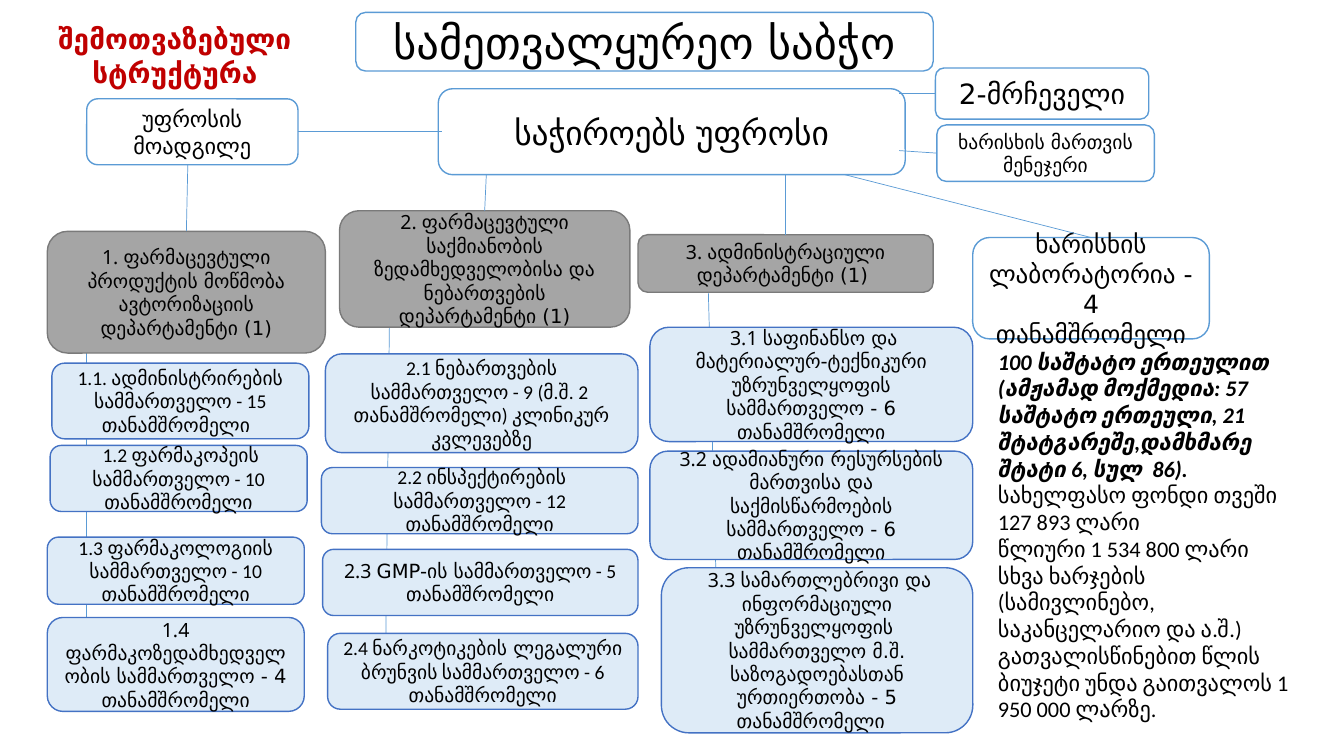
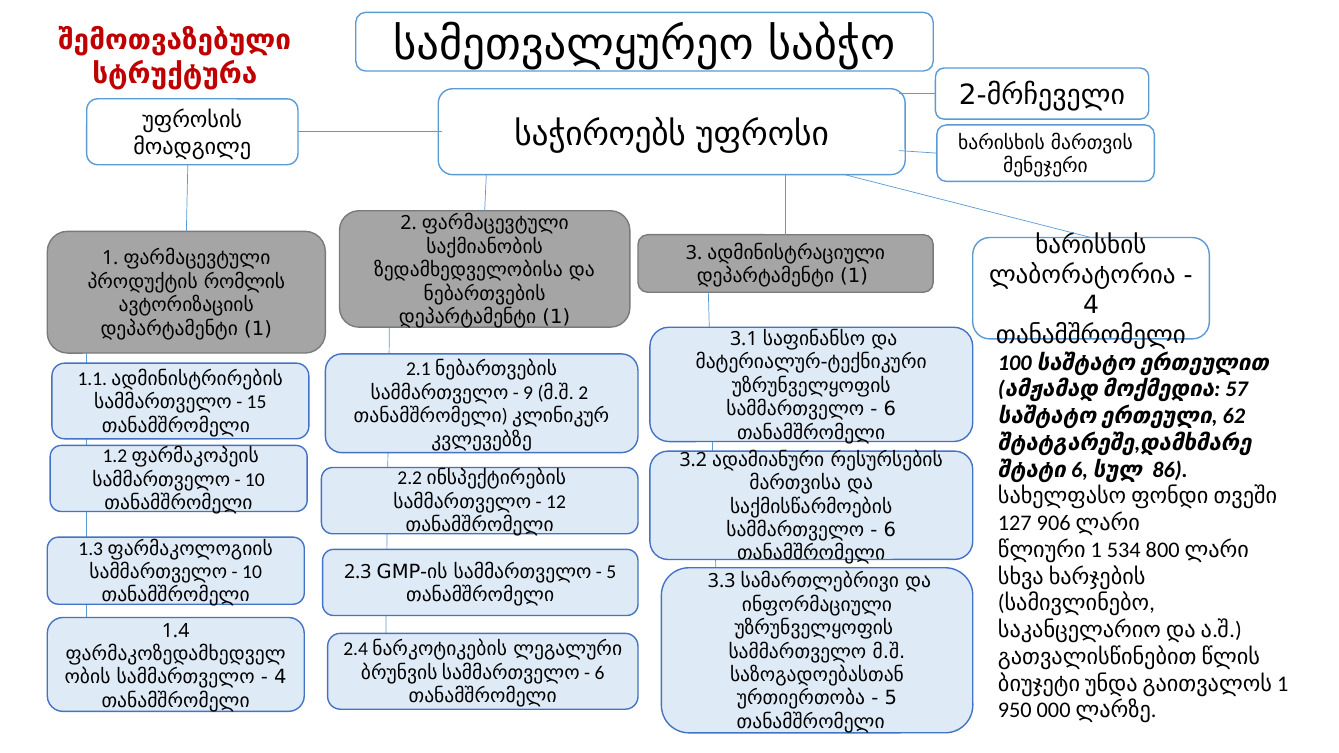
მოწმობა: მოწმობა -> რომლის (244, 282)
21: 21 -> 62 (1234, 416)
893: 893 -> 906 (1054, 523)
